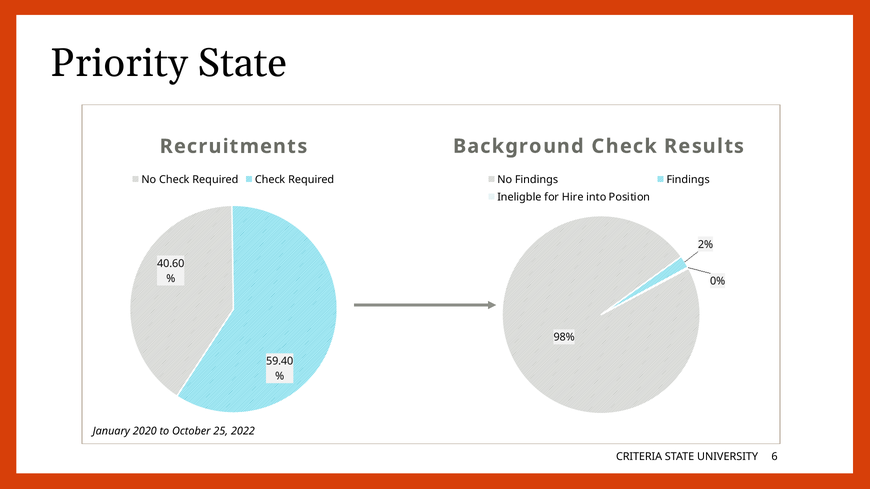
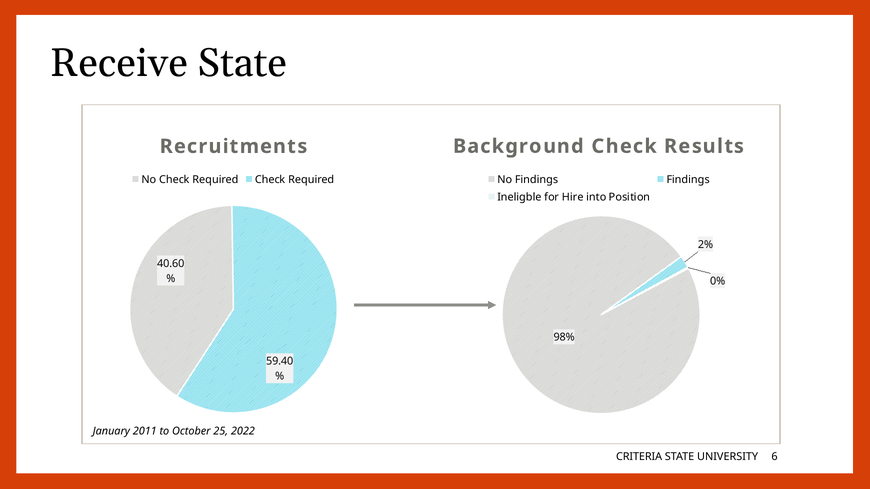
Priority: Priority -> Receive (119, 63)
2020: 2020 -> 2011 (145, 431)
